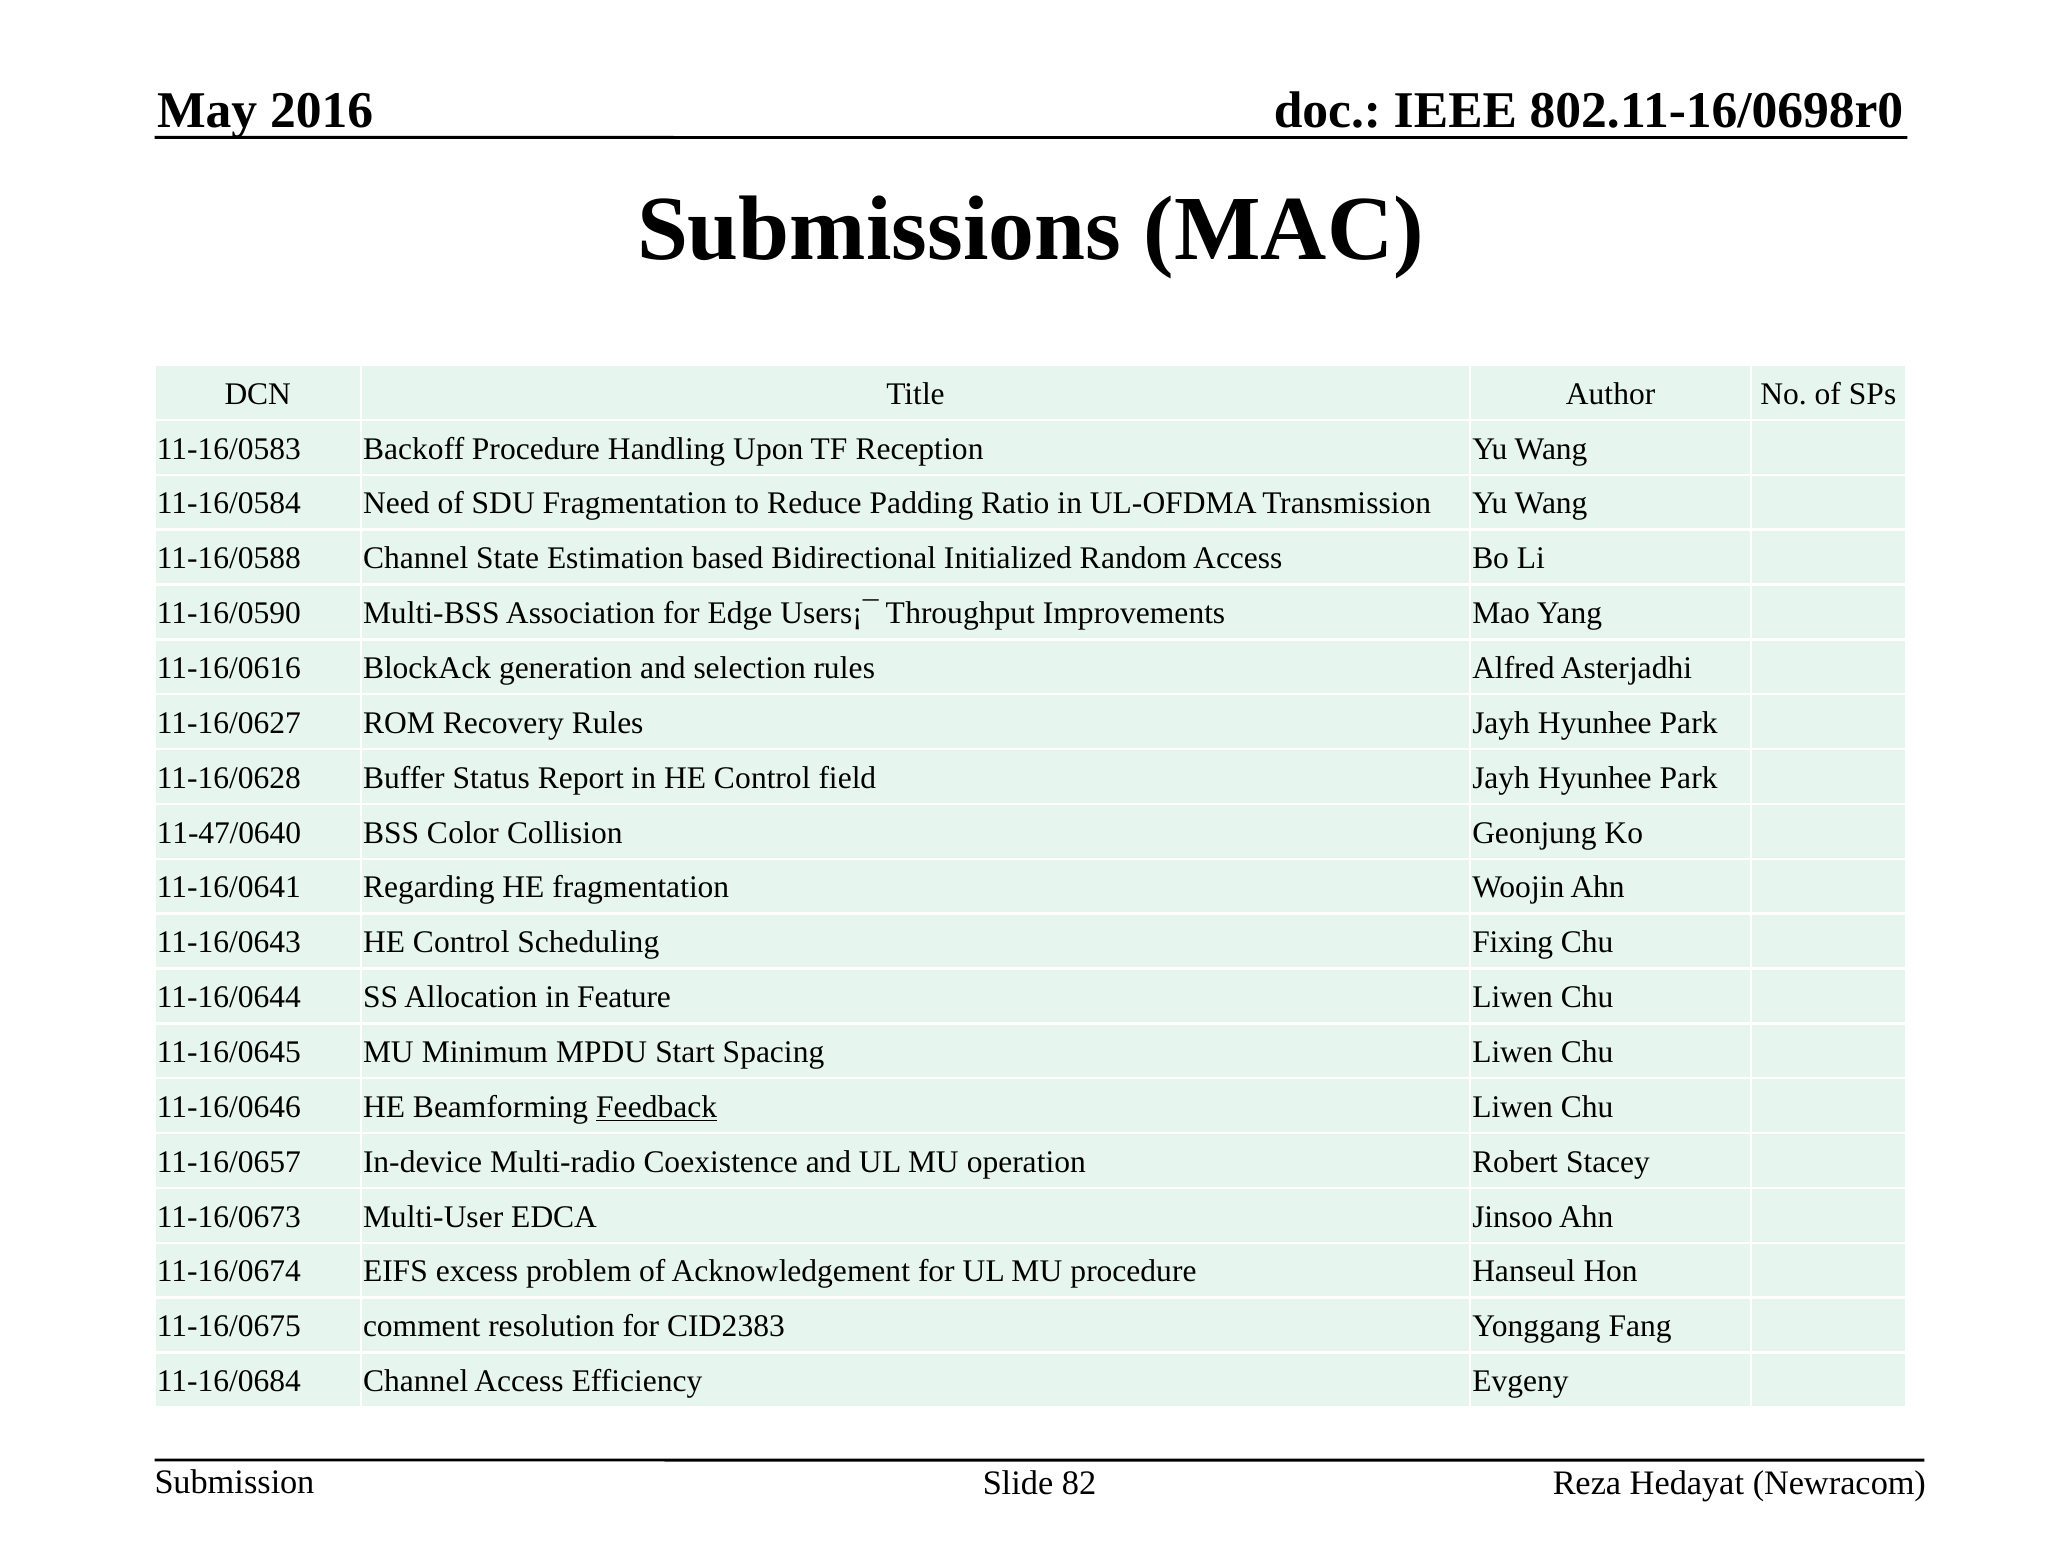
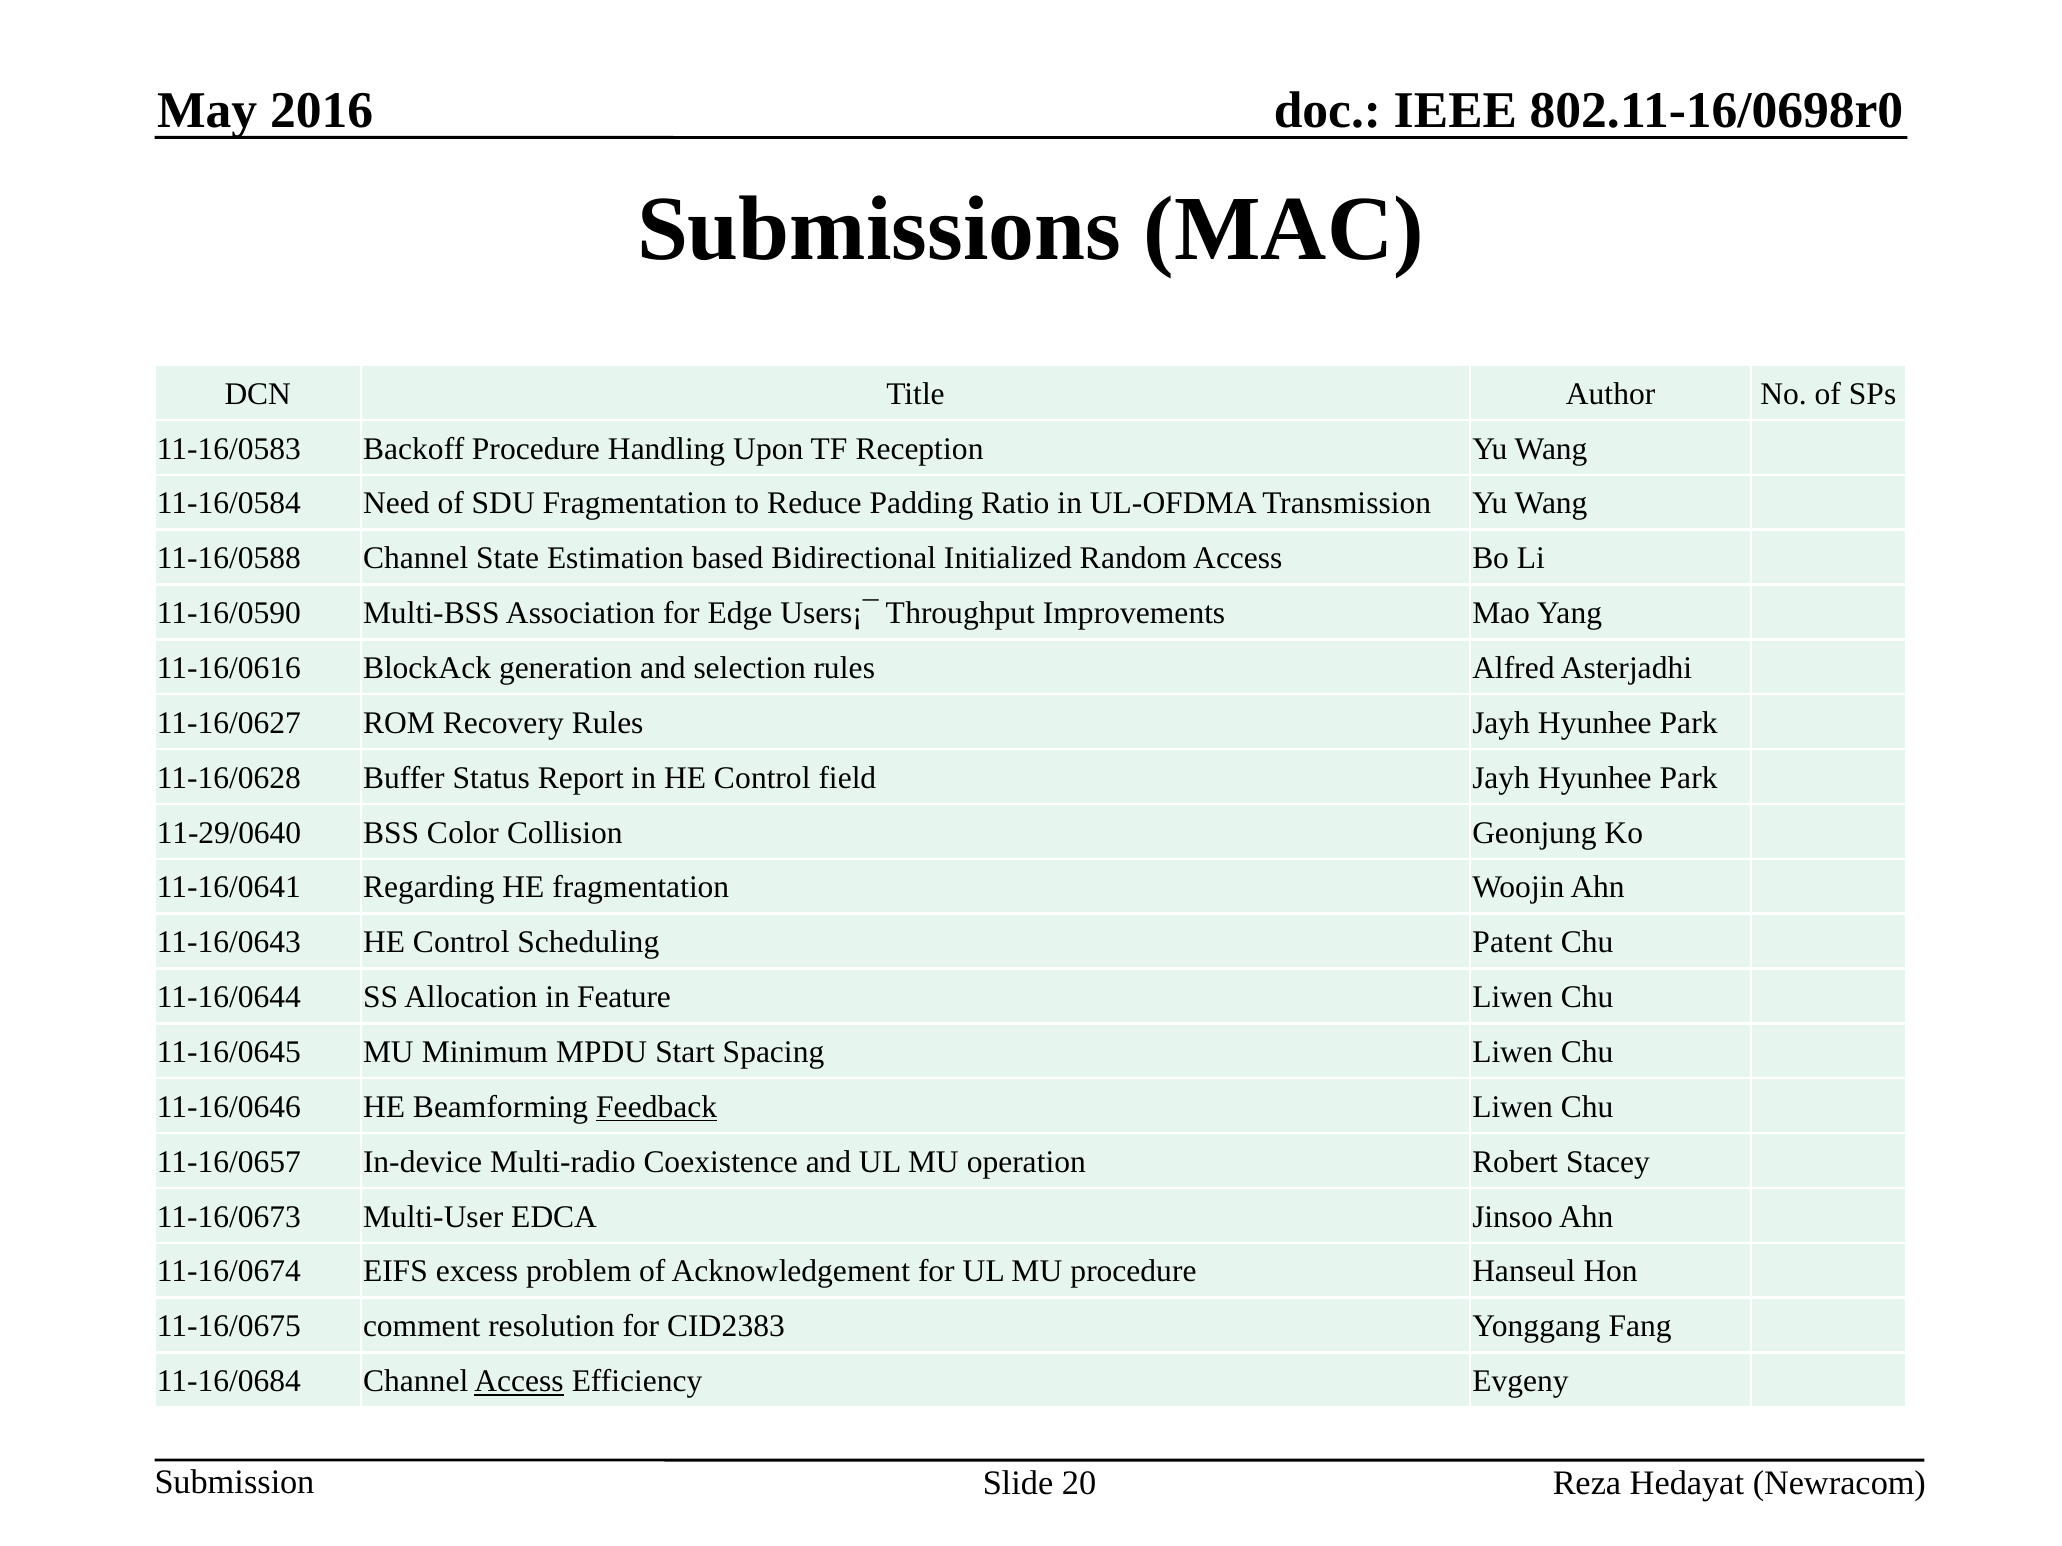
11-47/0640: 11-47/0640 -> 11-29/0640 (229, 833)
Fixing: Fixing -> Patent (1512, 943)
Access underline: none -> present (519, 1382)
82: 82 -> 20 (1079, 1483)
